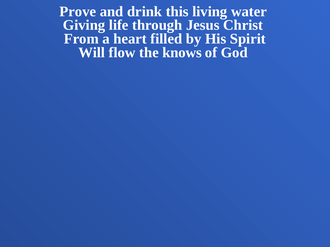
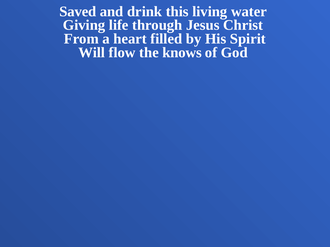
Prove: Prove -> Saved (78, 11)
